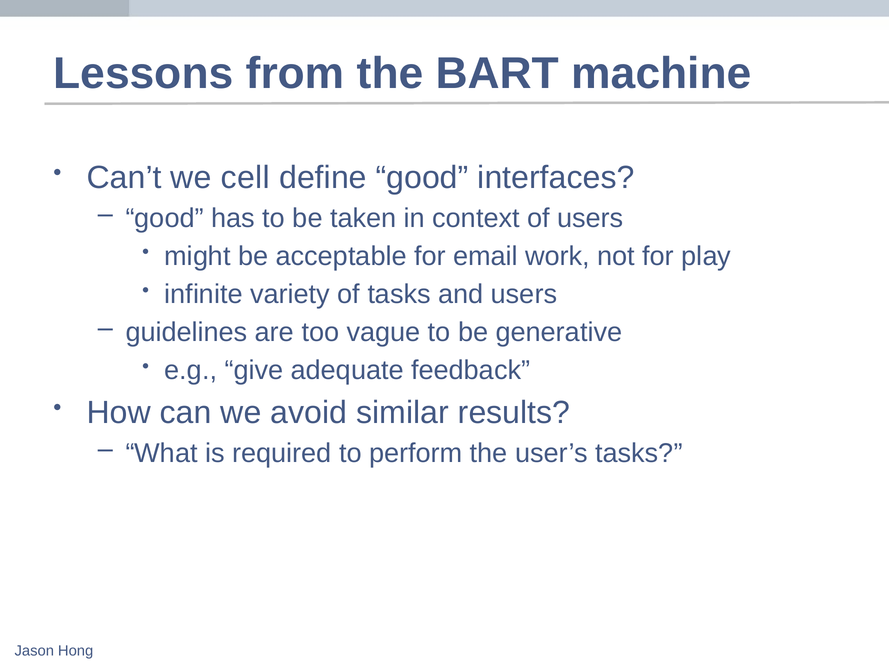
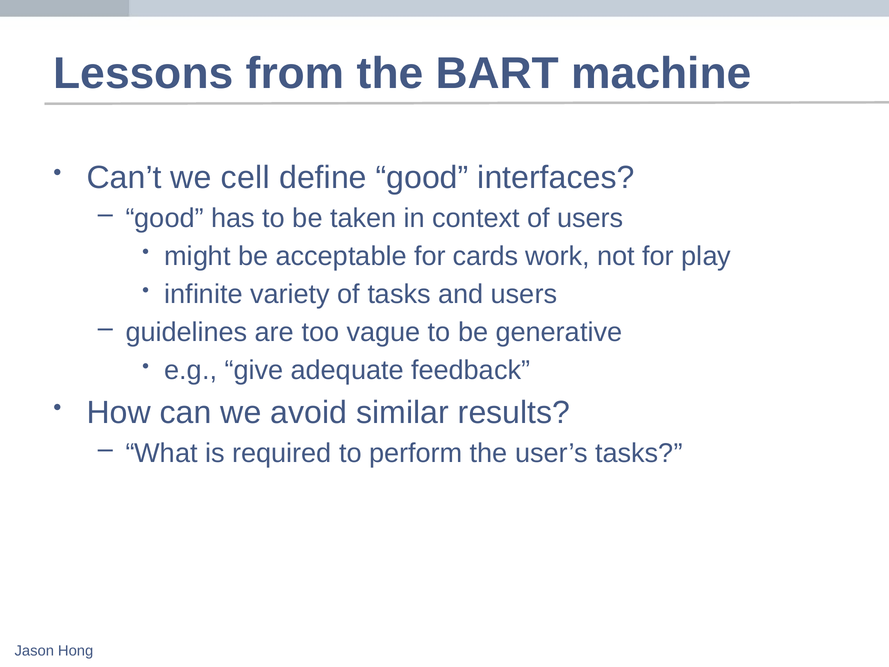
email: email -> cards (486, 256)
